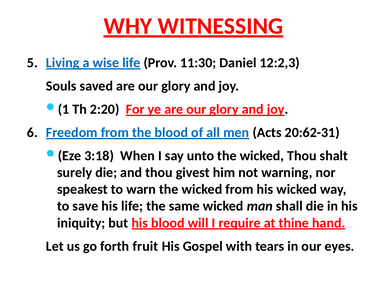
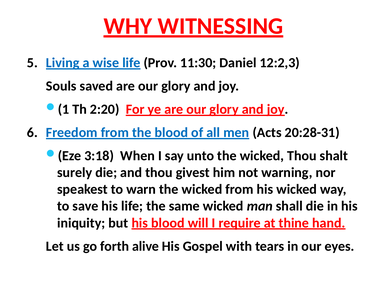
20:62-31: 20:62-31 -> 20:28-31 (312, 133)
fruit: fruit -> alive (146, 246)
